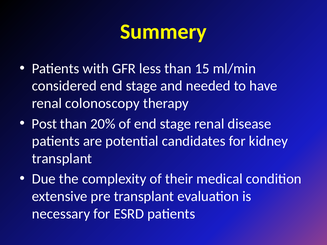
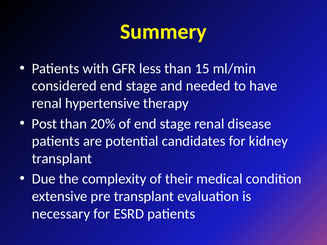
colonoscopy: colonoscopy -> hypertensive (103, 103)
